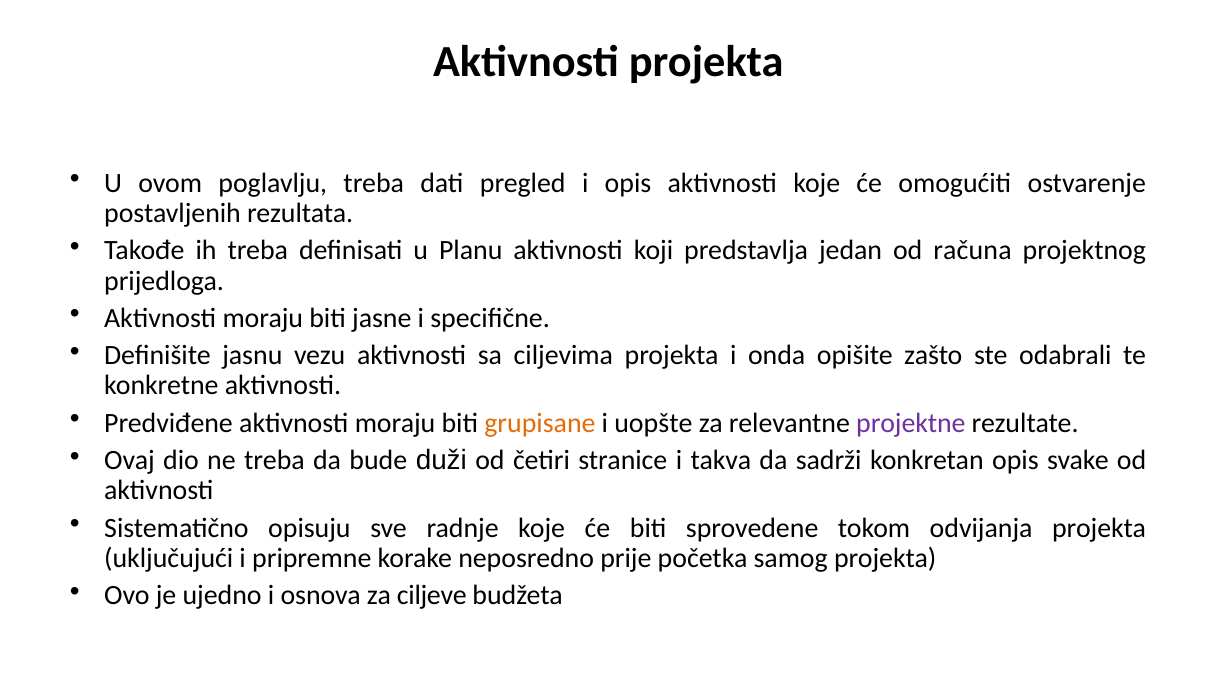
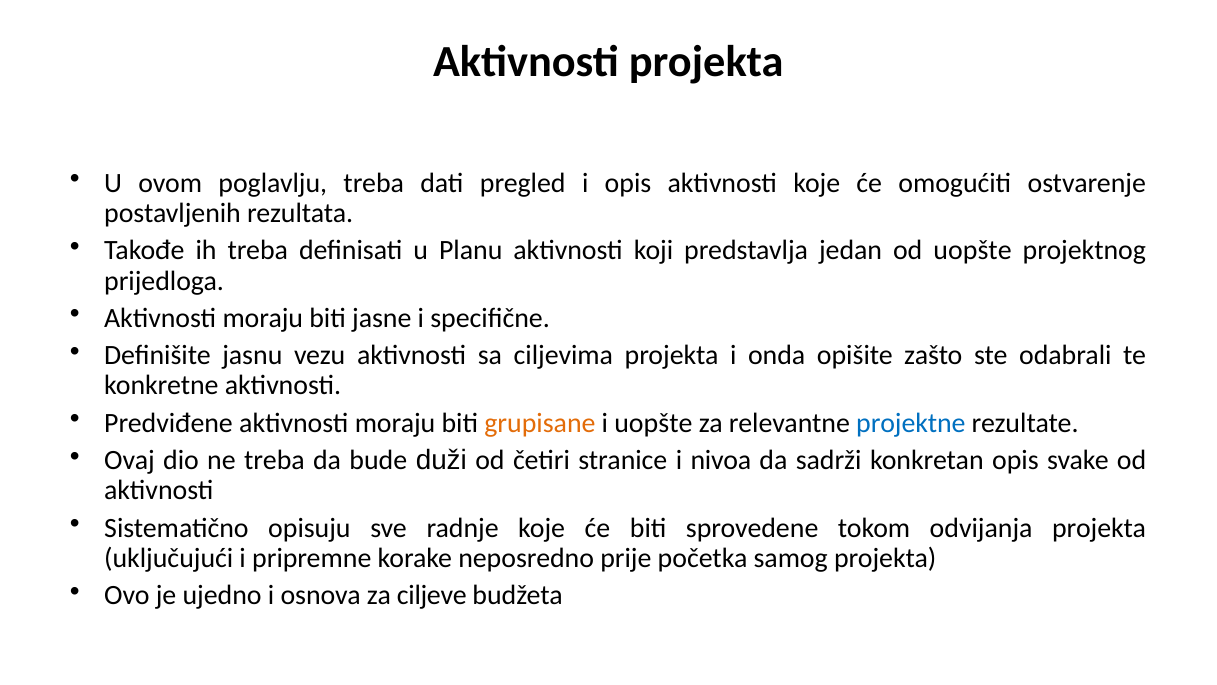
od računa: računa -> uopšte (973, 250)
projektne colour: purple -> blue (911, 423)
takva: takva -> nivoa (721, 460)
